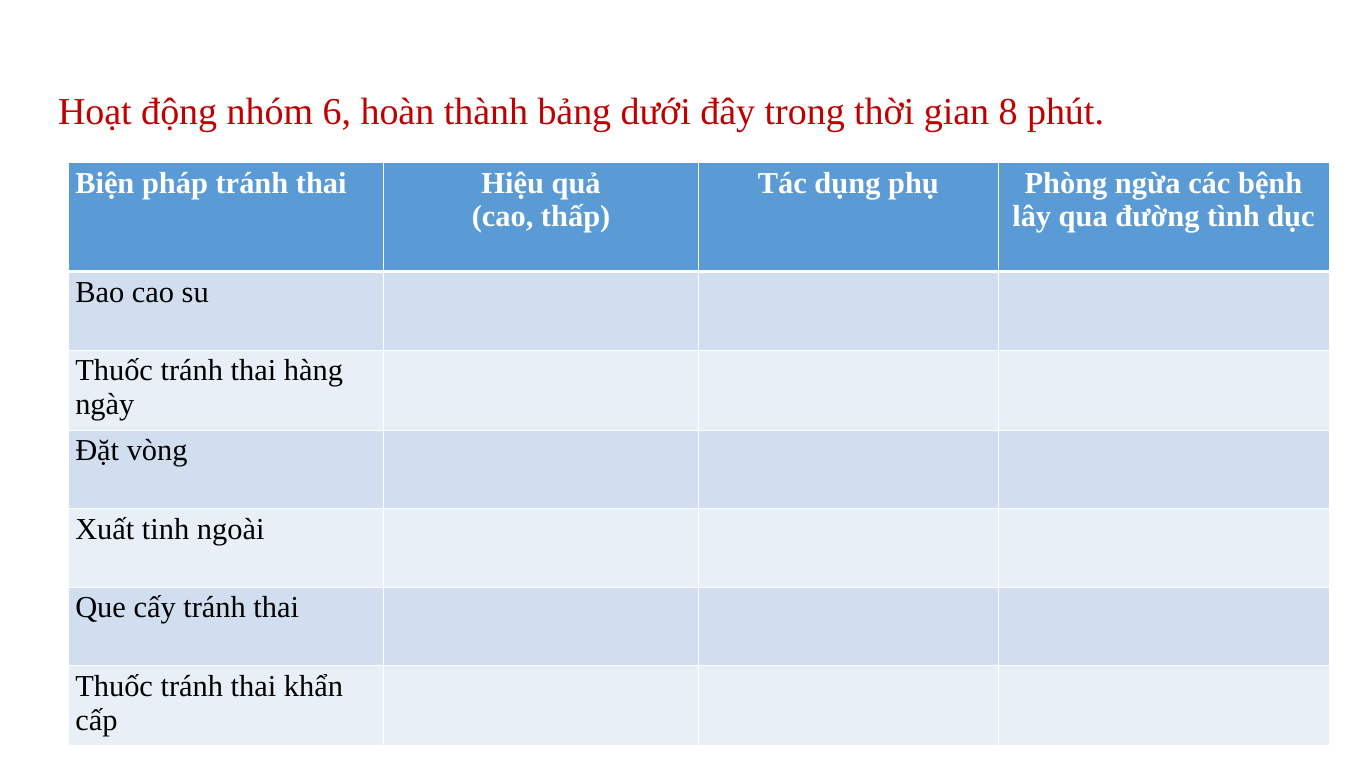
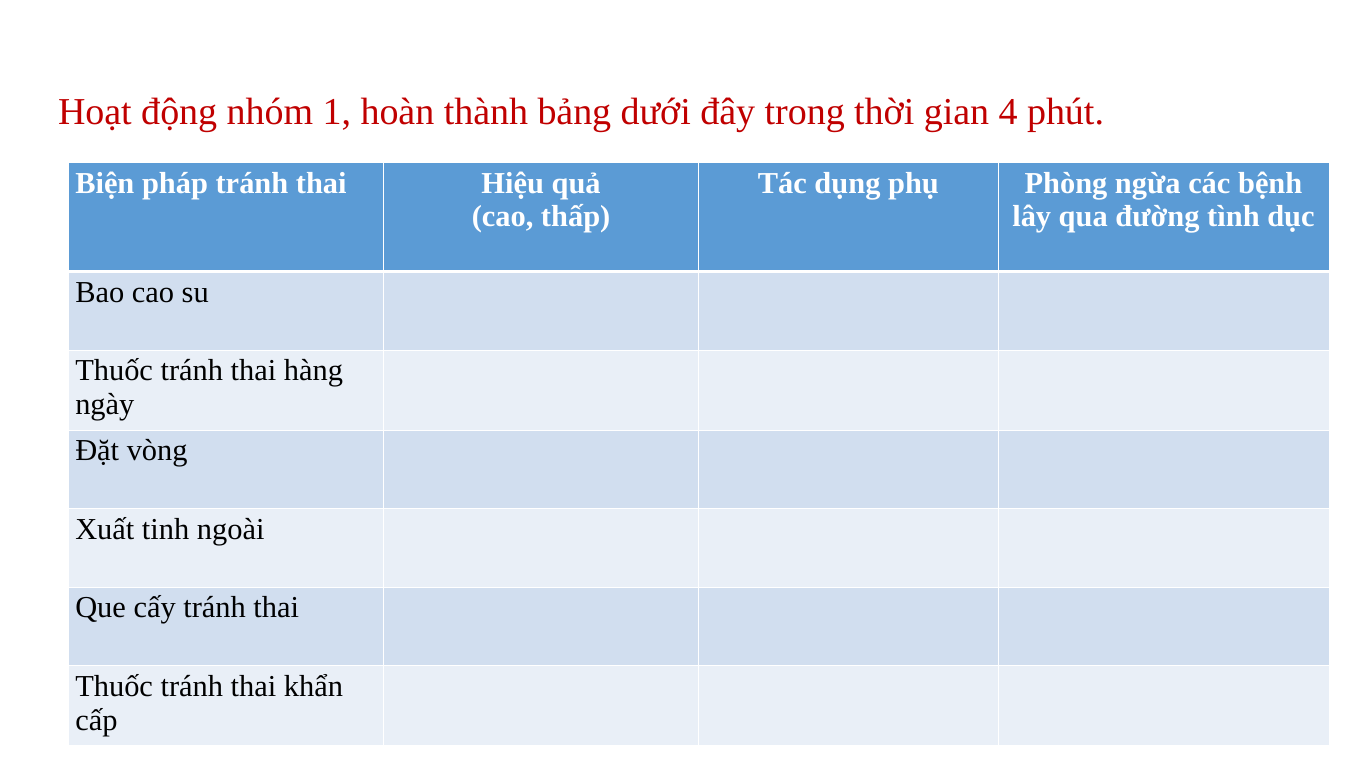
6: 6 -> 1 (337, 112)
8: 8 -> 4 (1008, 112)
